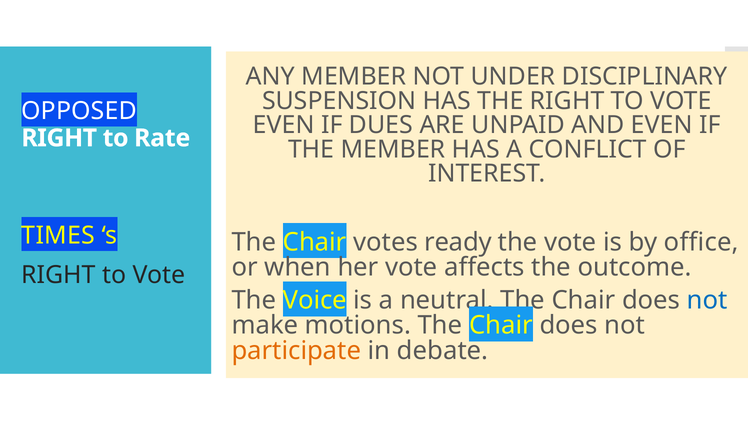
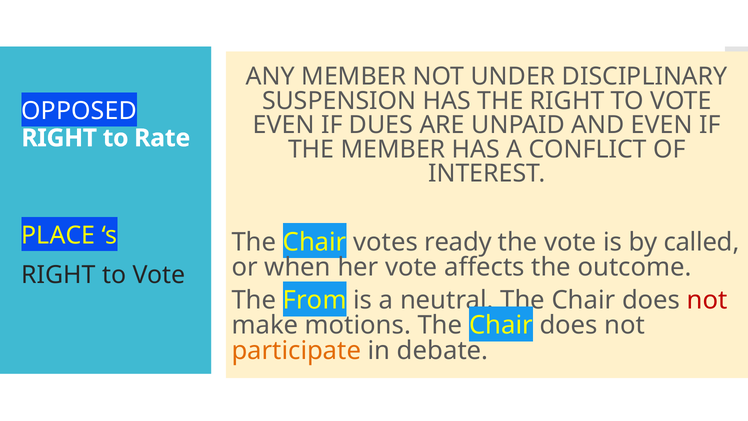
TIMES: TIMES -> PLACE (58, 236)
office: office -> called (702, 242)
Voice: Voice -> From (315, 300)
not colour: blue -> red (707, 300)
